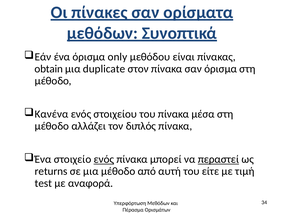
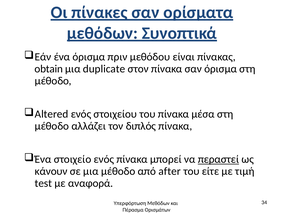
only: only -> πριν (118, 57)
Κανένα: Κανένα -> Altered (52, 114)
ενός underline: present -> none (104, 159)
returns: returns -> κάνουν (51, 171)
αυτή: αυτή -> after (170, 171)
